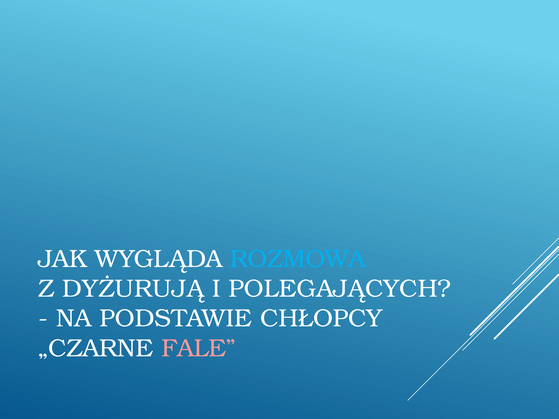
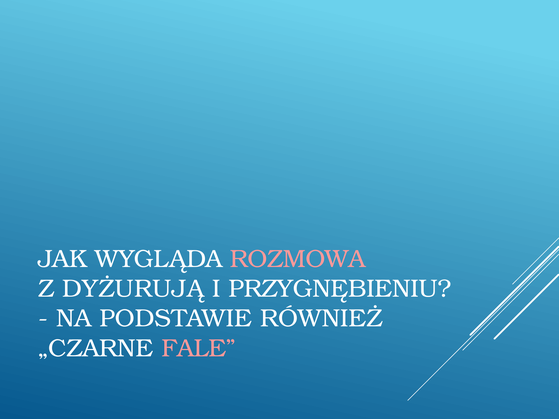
ROZMOWA colour: light blue -> pink (298, 259)
POLEGAJĄCYCH: POLEGAJĄCYCH -> PRZYGNĘBIENIU (340, 289)
CHŁOPCY: CHŁOPCY -> RÓWNIEŻ (321, 319)
